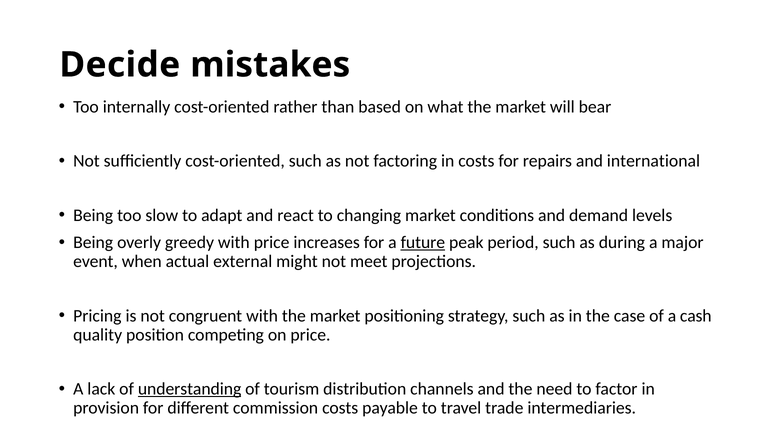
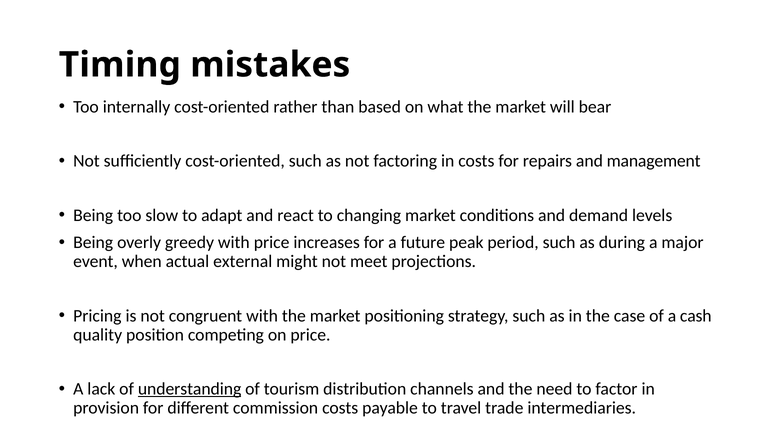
Decide: Decide -> Timing (120, 65)
international: international -> management (654, 161)
future underline: present -> none (423, 242)
